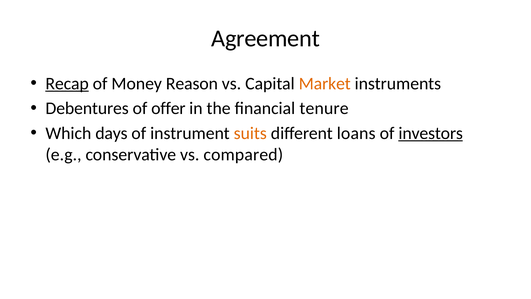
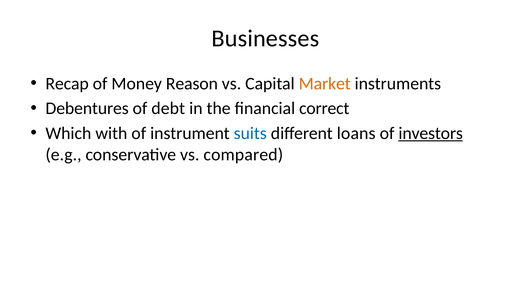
Agreement: Agreement -> Businesses (265, 39)
Recap underline: present -> none (67, 84)
offer: offer -> debt (168, 108)
tenure: tenure -> correct (324, 108)
days: days -> with (111, 133)
suits colour: orange -> blue (250, 133)
